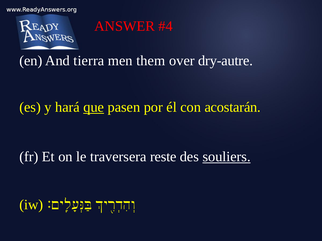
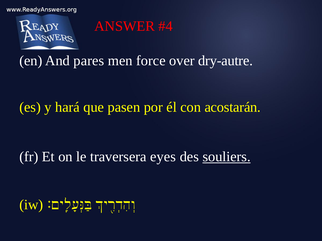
tierra: tierra -> pares (89, 61)
them: them -> force (151, 61)
que underline: present -> none (94, 107)
reste: reste -> eyes (163, 157)
